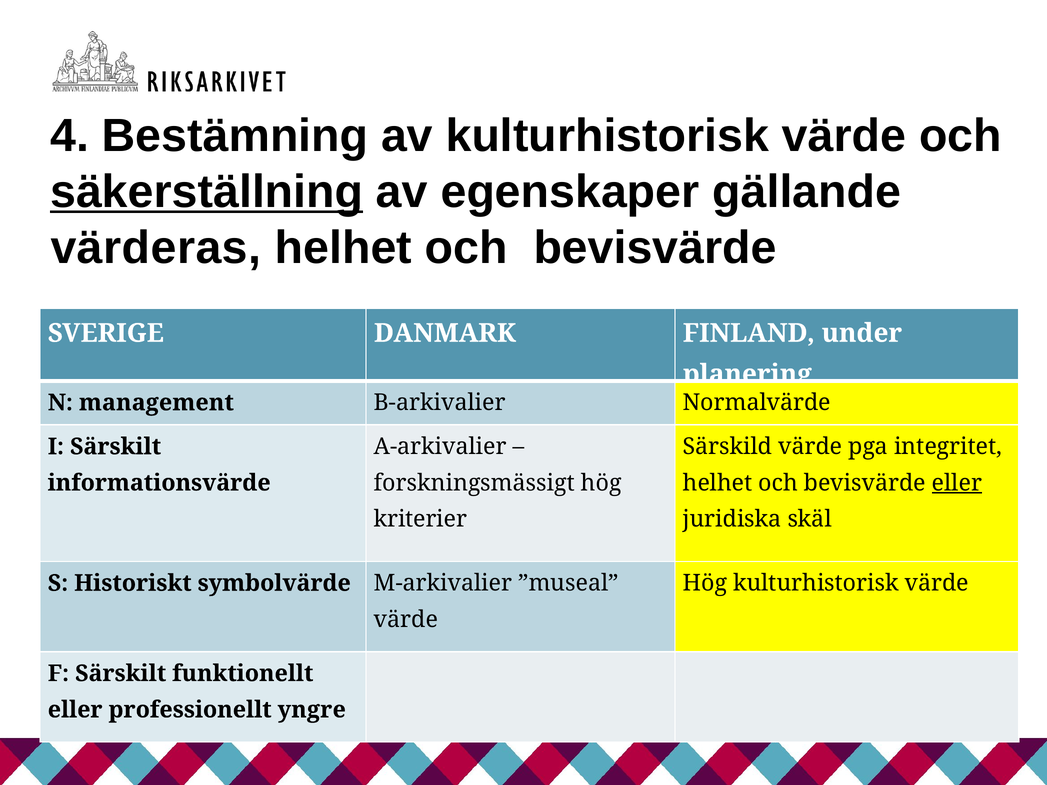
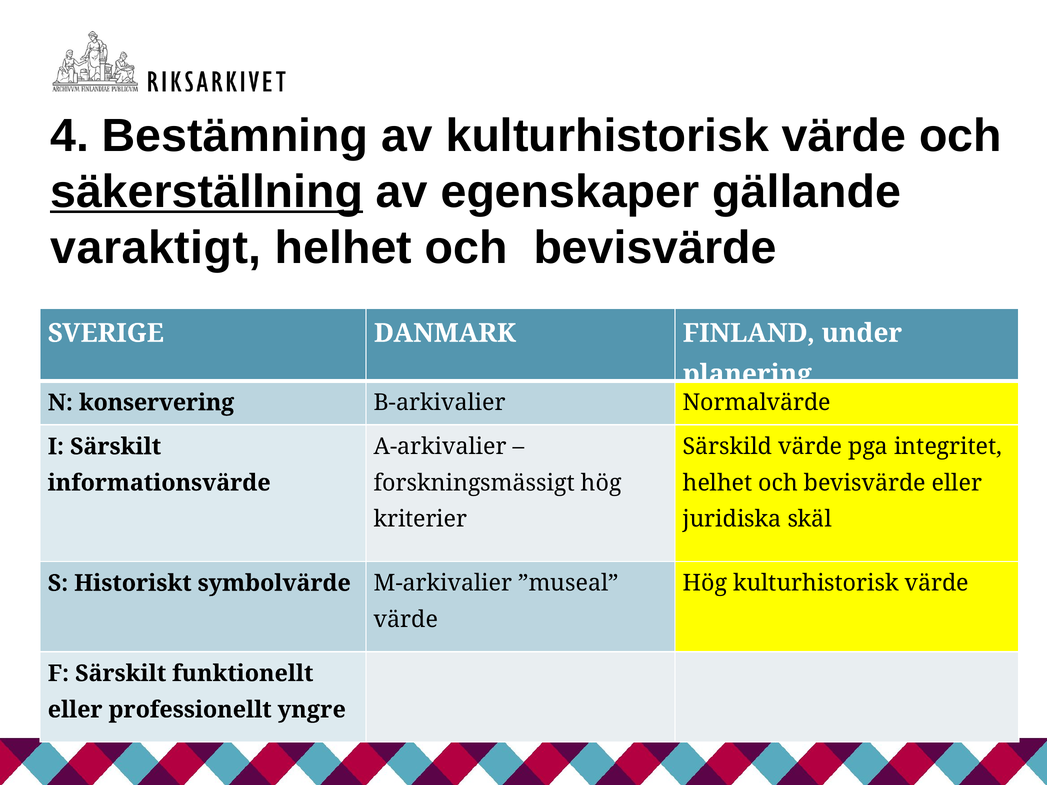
värderas: värderas -> varaktigt (156, 248)
management: management -> konservering (157, 403)
eller underline: present -> none (957, 483)
